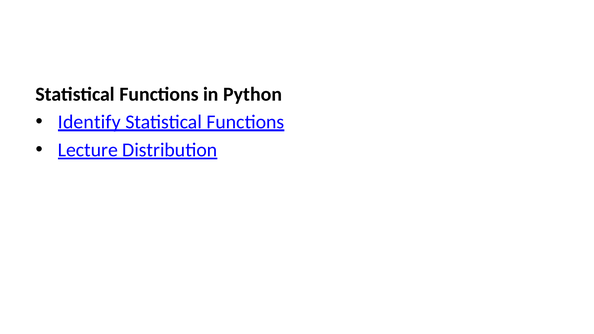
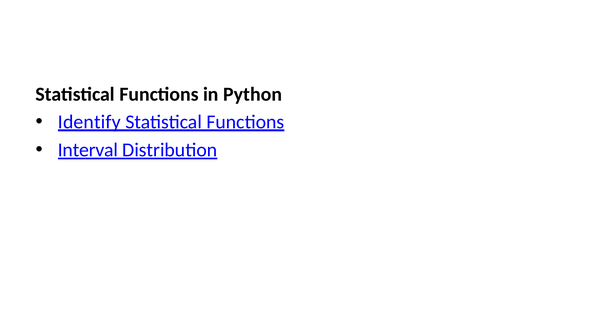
Lecture: Lecture -> Interval (88, 150)
